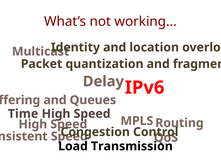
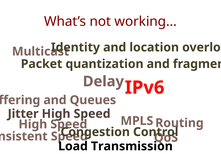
Time: Time -> Jitter (23, 114)
